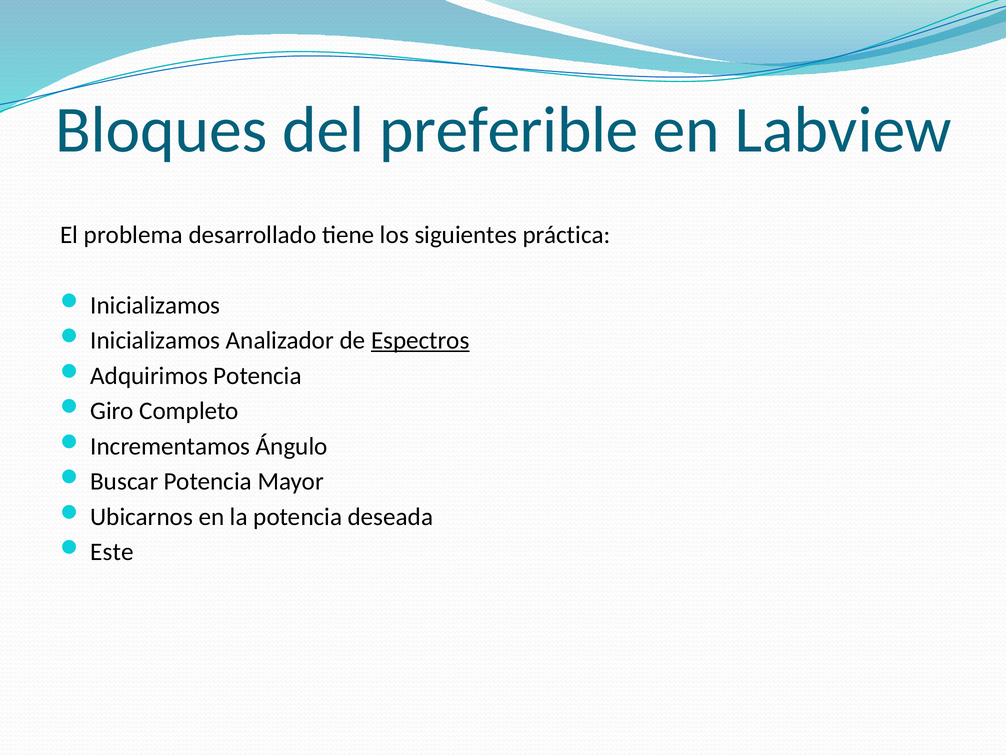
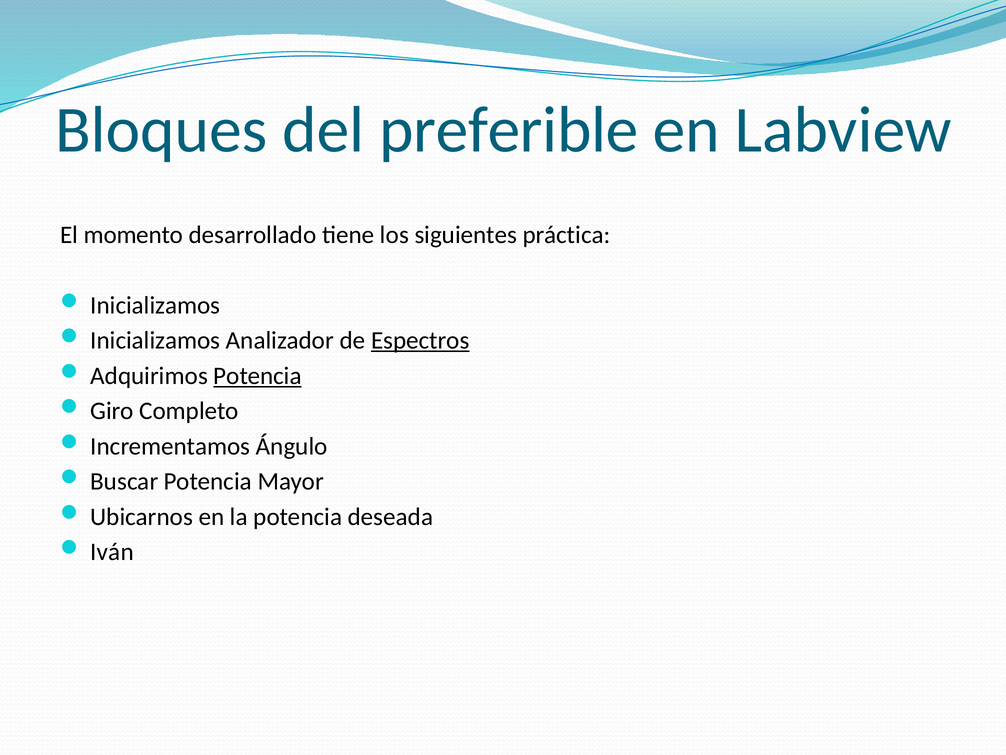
problema: problema -> momento (133, 235)
Potencia underline: none -> present (258, 376)
Este: Este -> Iván (112, 552)
